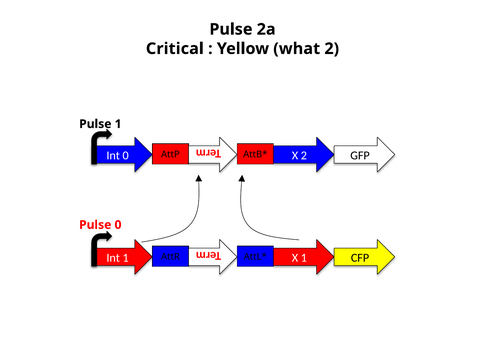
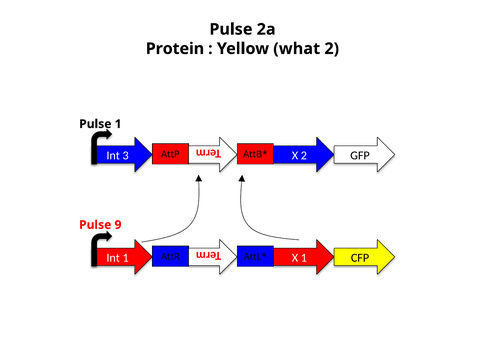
Critical: Critical -> Protein (175, 49)
0: 0 -> 3 (126, 156)
Pulse 0: 0 -> 9 (118, 225)
